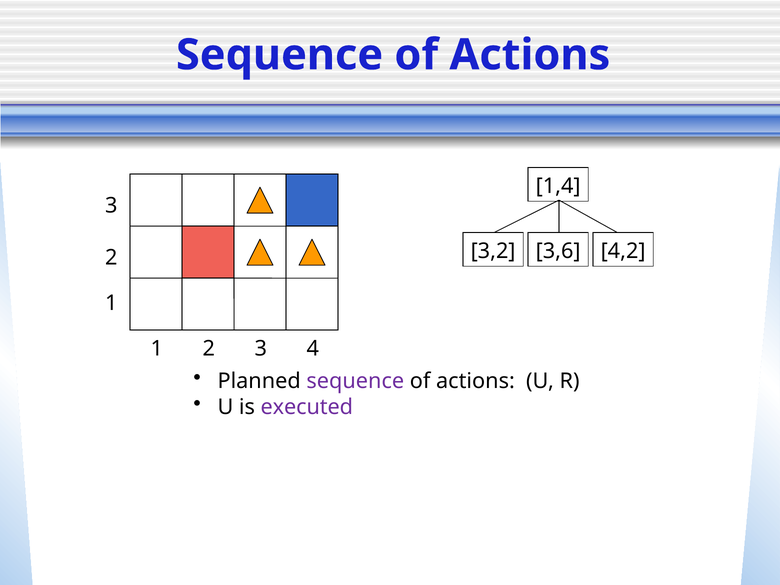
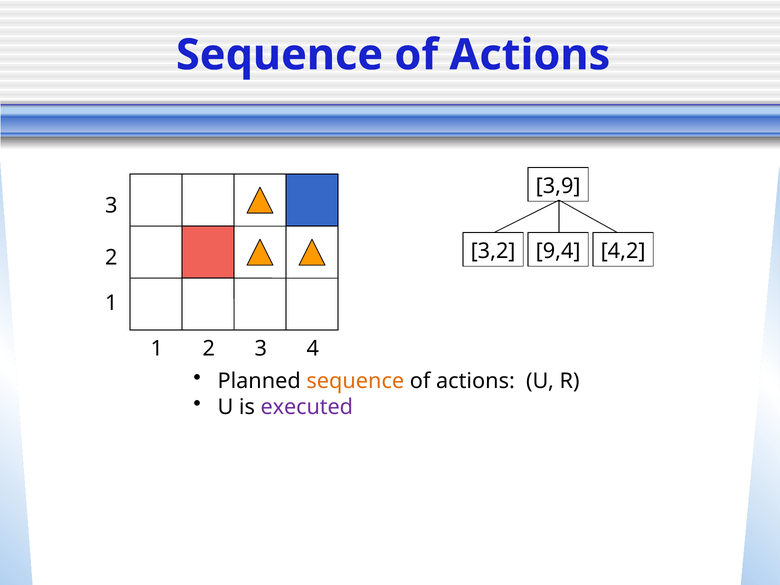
1,4: 1,4 -> 3,9 (558, 186)
3,6: 3,6 -> 9,4 (558, 251)
sequence colour: purple -> orange (355, 381)
